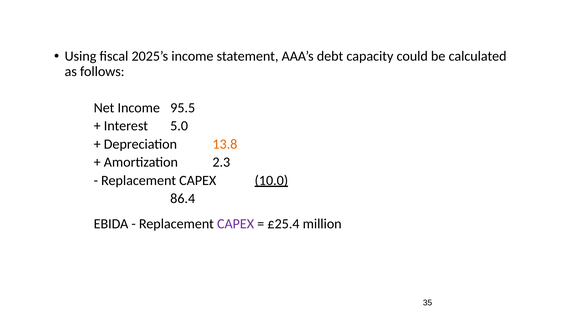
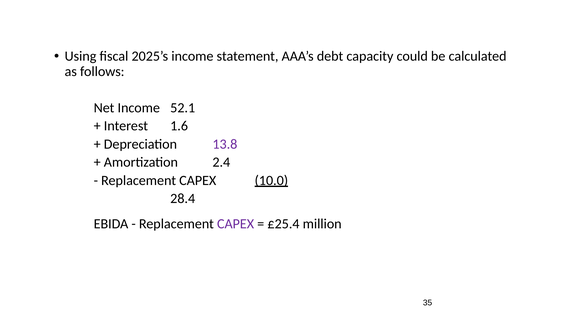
95.5: 95.5 -> 52.1 (183, 108)
5.0: 5.0 -> 1.6 (179, 126)
13.8 colour: orange -> purple (225, 144)
2.3: 2.3 -> 2.4 (221, 162)
86.4: 86.4 -> 28.4 (183, 198)
